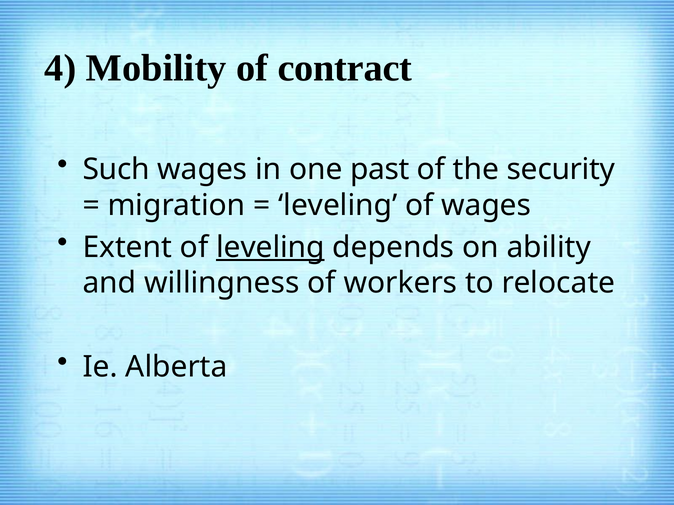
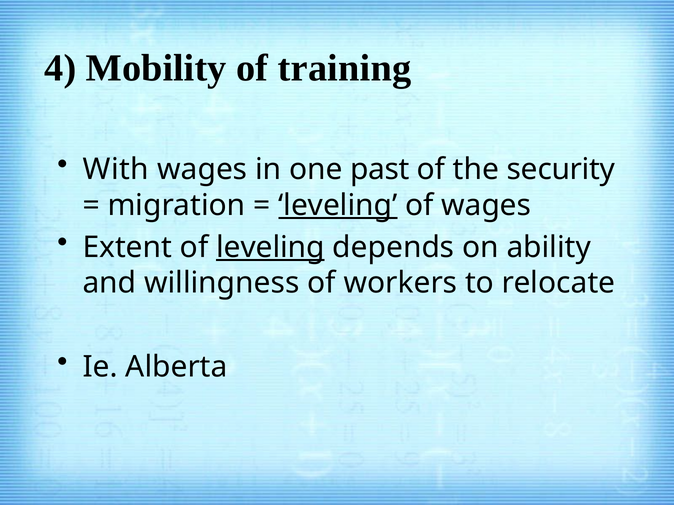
contract: contract -> training (345, 68)
Such: Such -> With (116, 169)
leveling underline: none -> present (338, 205)
